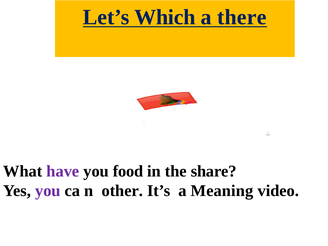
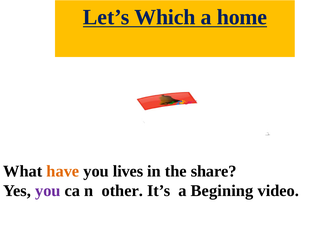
there: there -> home (242, 17)
have colour: purple -> orange (63, 171)
food: food -> lives (128, 171)
Meaning: Meaning -> Begining (222, 191)
